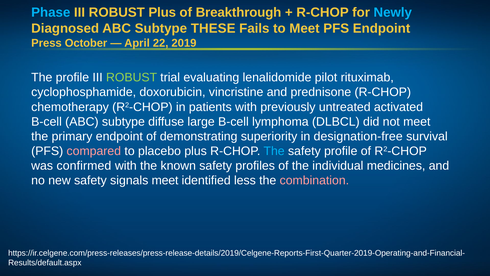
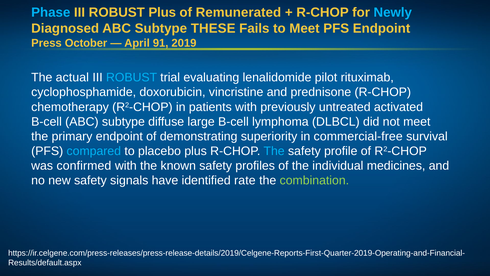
Breakthrough: Breakthrough -> Remunerated (238, 13)
22: 22 -> 91 (161, 43)
The profile: profile -> actual (72, 77)
ROBUST colour: light green -> light blue (132, 77)
designation-free: designation-free -> commercial-free (358, 136)
compared colour: pink -> light blue (94, 151)
signals meet: meet -> have (165, 180)
less: less -> rate (245, 180)
combination colour: pink -> light green (314, 180)
